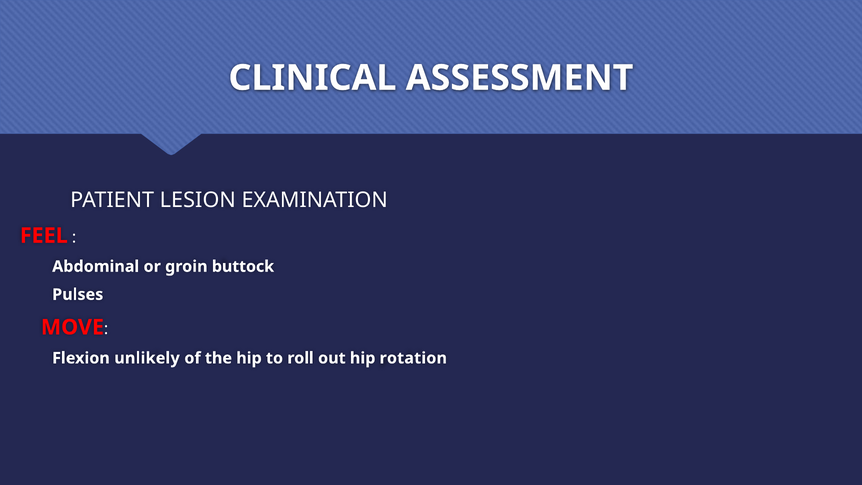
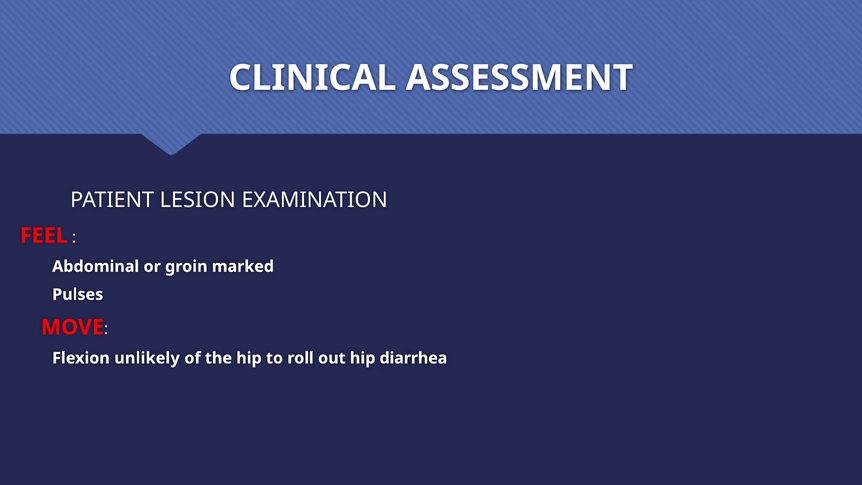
buttock: buttock -> marked (243, 266)
rotation: rotation -> diarrhea (413, 358)
